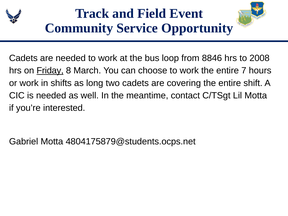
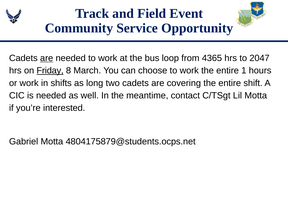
are underline: none -> present (47, 58)
8846: 8846 -> 4365 (212, 58)
2008: 2008 -> 2047 (260, 58)
7: 7 -> 1 (244, 71)
